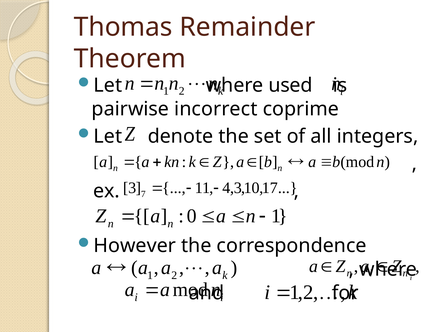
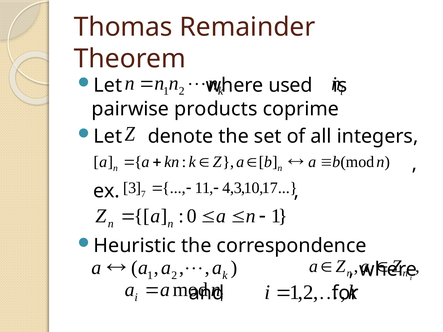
incorrect: incorrect -> products (216, 109)
However: However -> Heuristic (135, 246)
